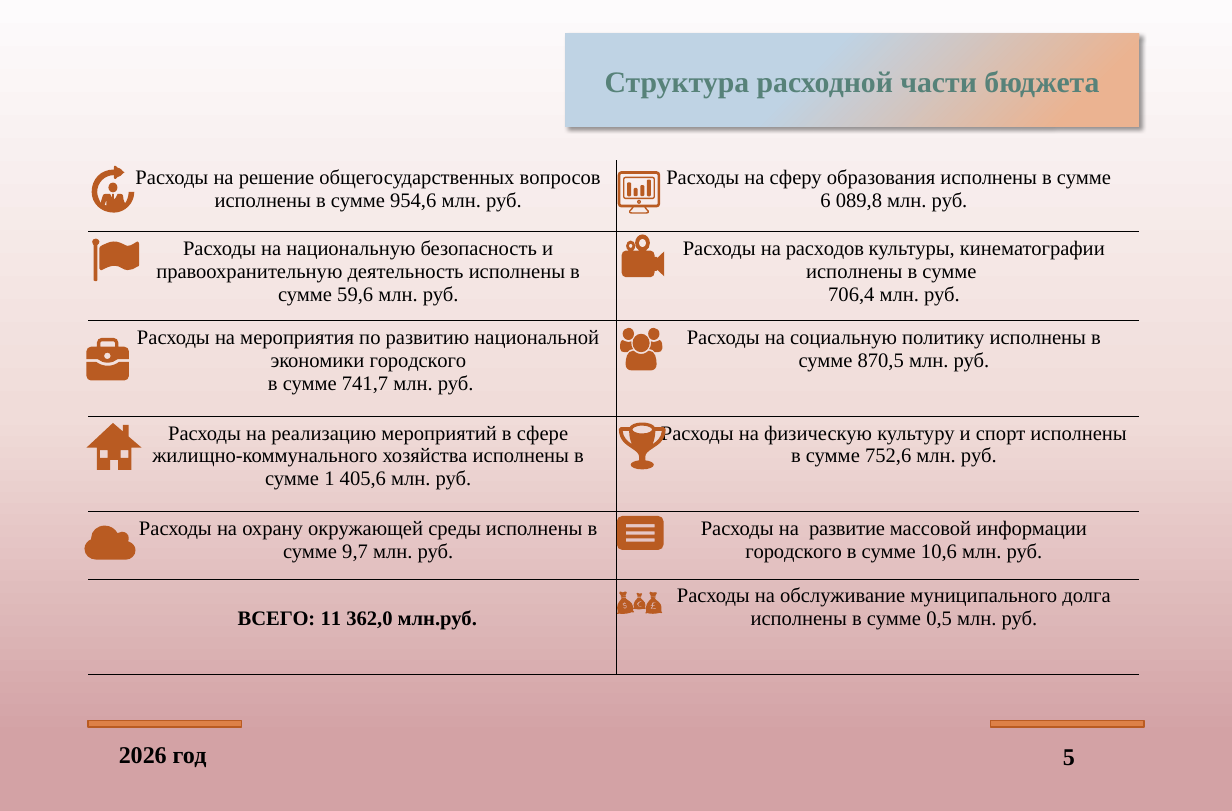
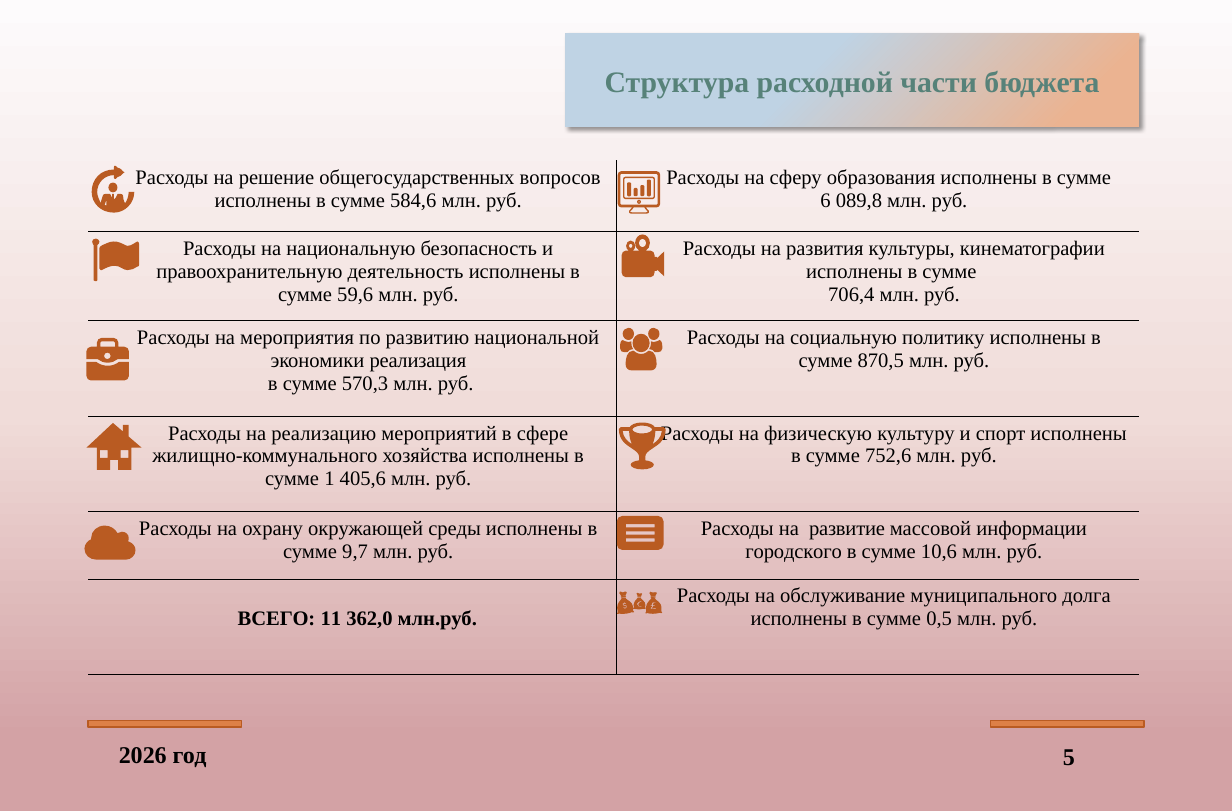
954,6: 954,6 -> 584,6 (413, 200)
расходов: расходов -> развития (825, 249)
экономики городского: городского -> реализация (418, 361)
741,7: 741,7 -> 570,3 (365, 383)
